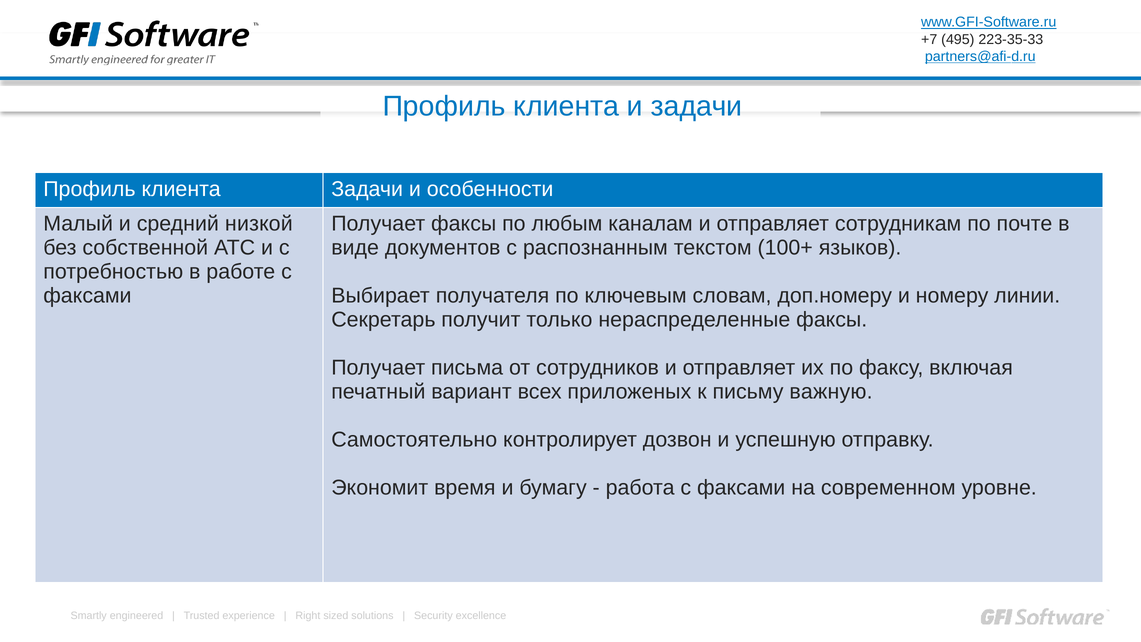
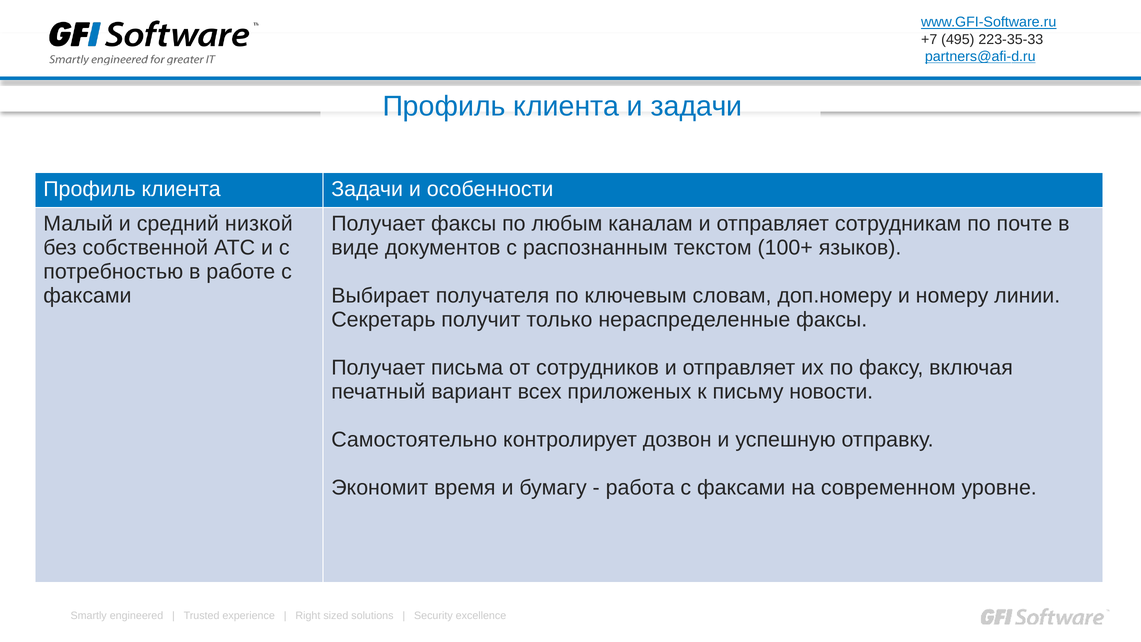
важную: важную -> новости (831, 392)
